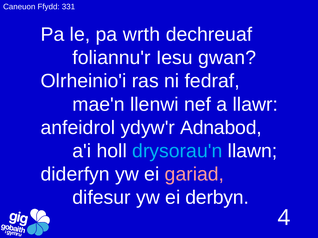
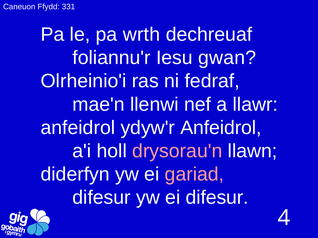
ydyw'r Adnabod: Adnabod -> Anfeidrol (221, 128)
drysorau'n colour: light blue -> pink (177, 151)
ei derbyn: derbyn -> difesur (217, 198)
